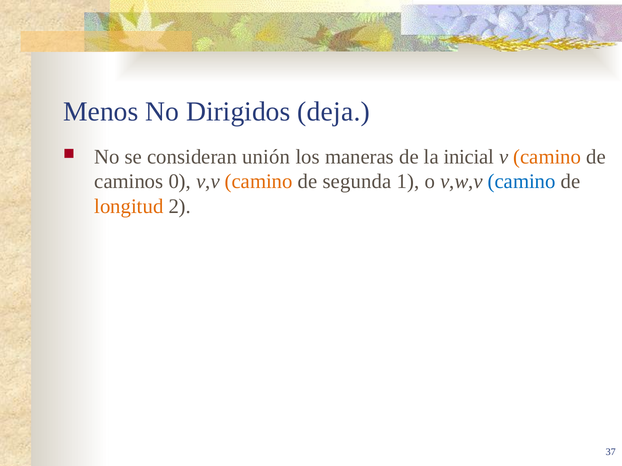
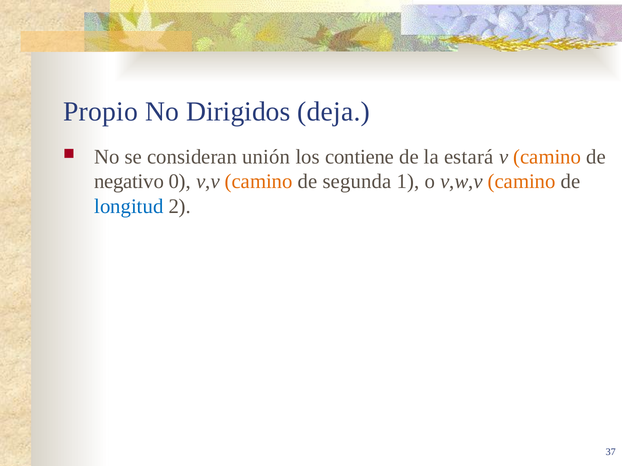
Menos: Menos -> Propio (101, 112)
maneras: maneras -> contiene (360, 157)
inicial: inicial -> estará (469, 157)
caminos: caminos -> negativo (129, 182)
camino colour: blue -> orange (522, 182)
longitud colour: orange -> blue (129, 207)
